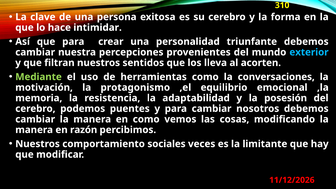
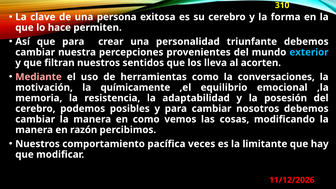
intimidar: intimidar -> permiten (98, 28)
Mediante colour: light green -> pink (39, 77)
protagonismo: protagonismo -> químicamente (135, 87)
puentes: puentes -> posibles (130, 109)
sociales: sociales -> pacífica (166, 144)
